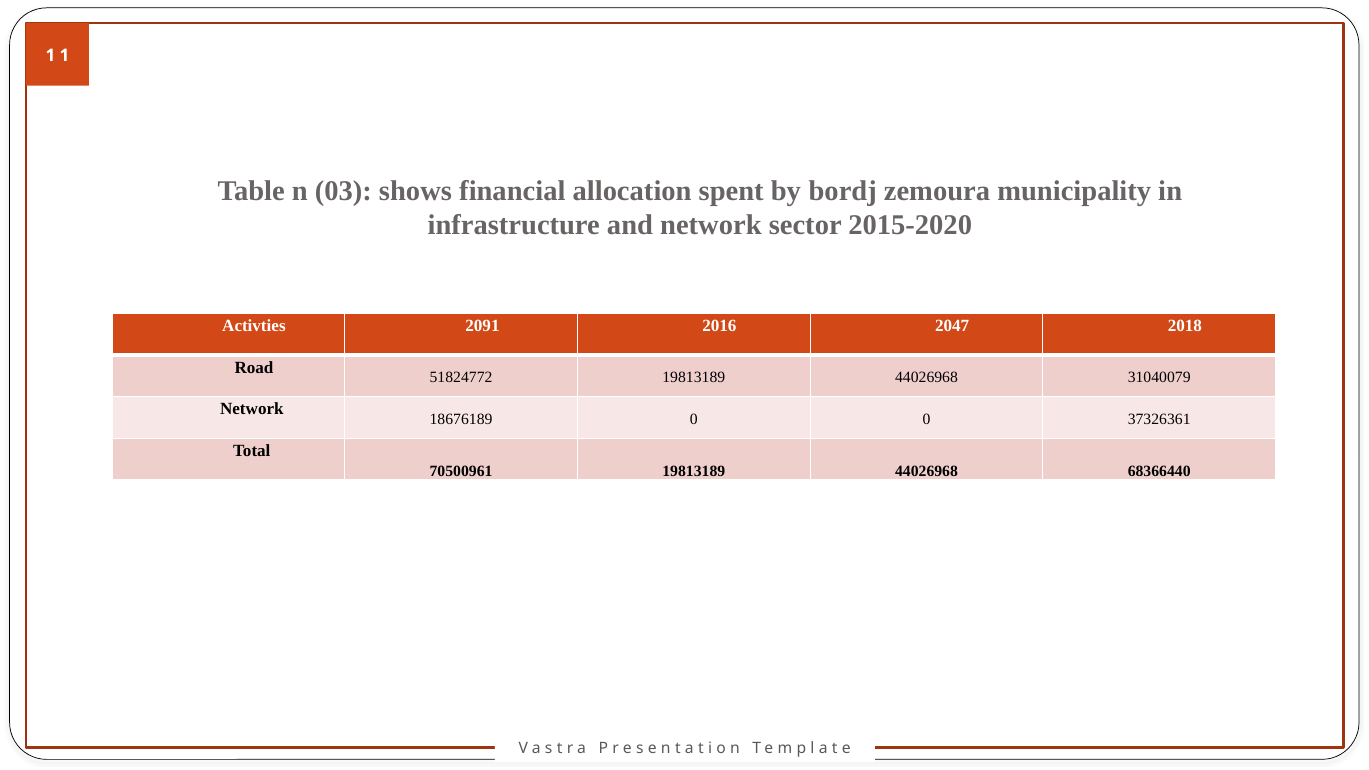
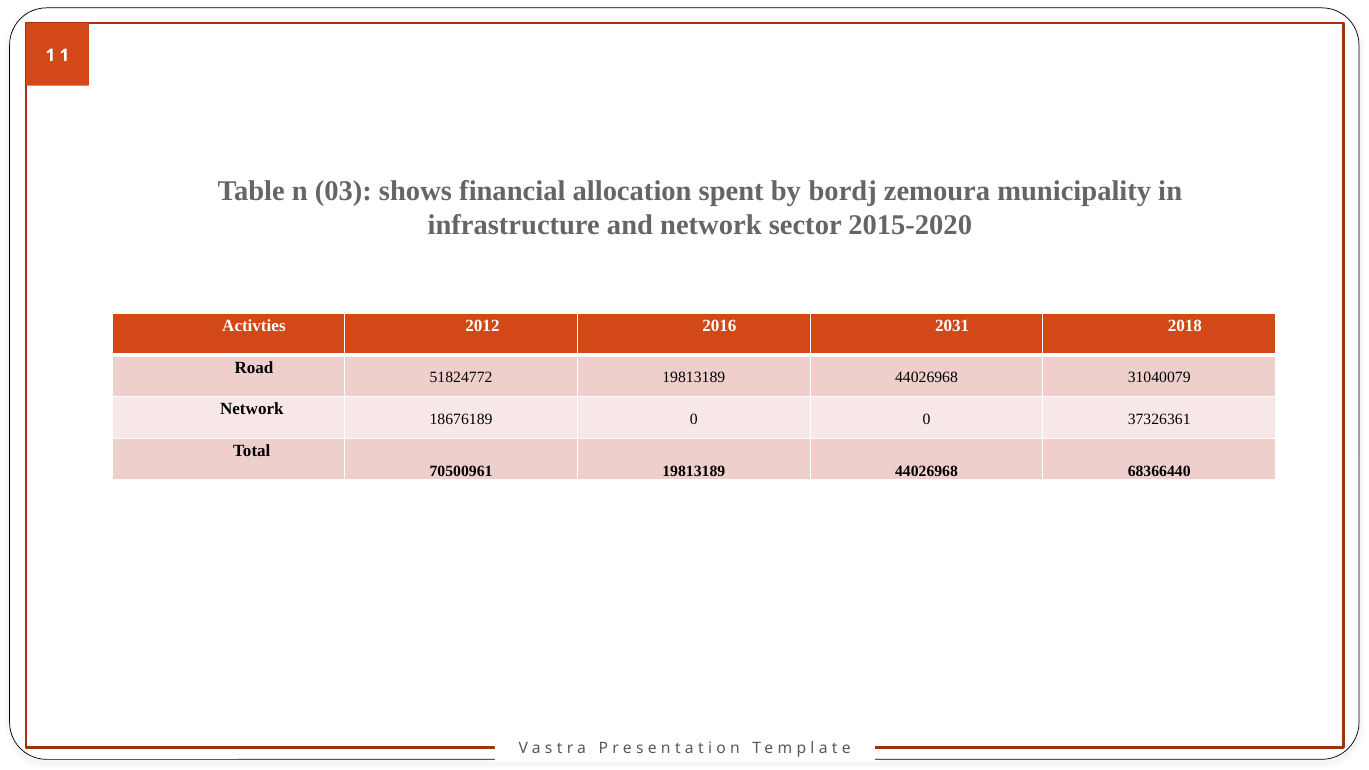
2091: 2091 -> 2012 (482, 326)
2047: 2047 -> 2031 (952, 326)
